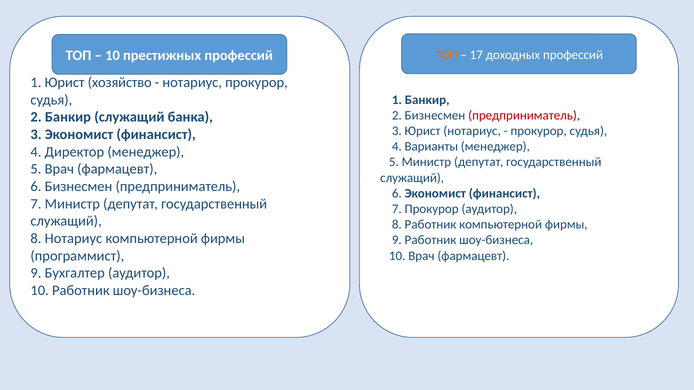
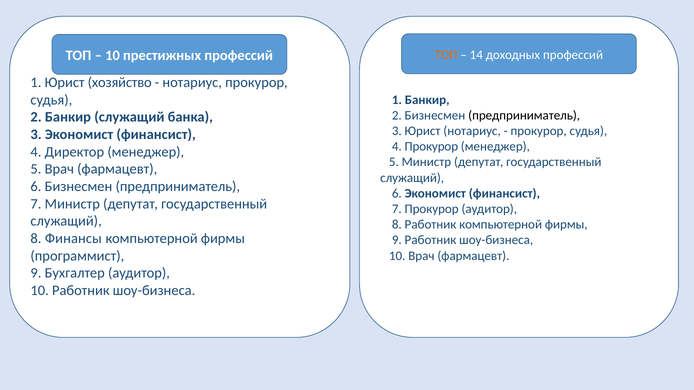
17: 17 -> 14 (476, 55)
предприниматель colour: red -> black (524, 115)
4 Варианты: Варианты -> Прокурор (431, 147)
8 Нотариус: Нотариус -> Финансы (73, 239)
